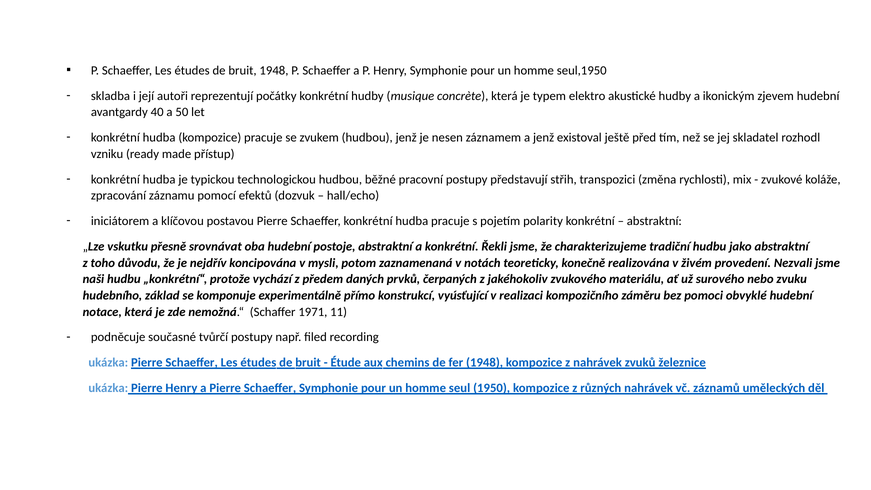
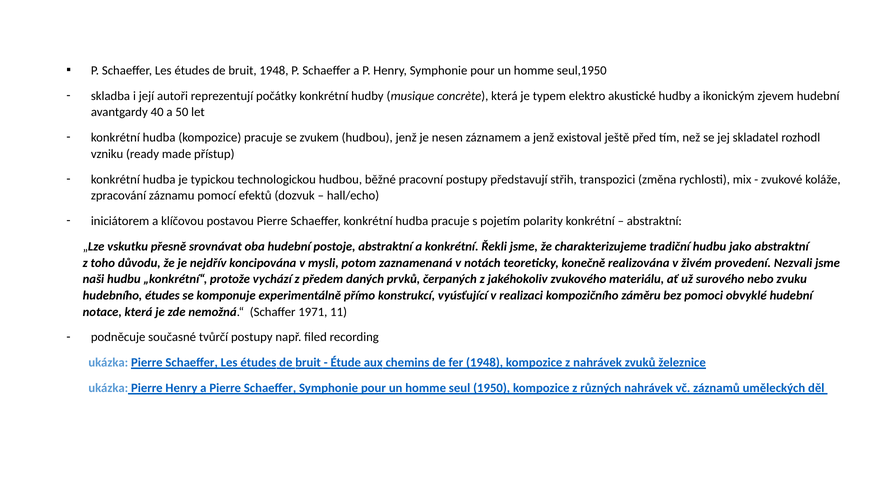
hudebního základ: základ -> études (162, 295)
